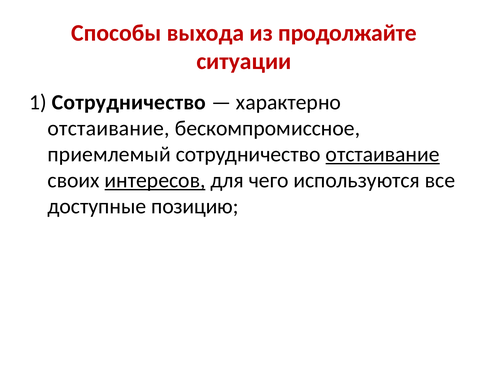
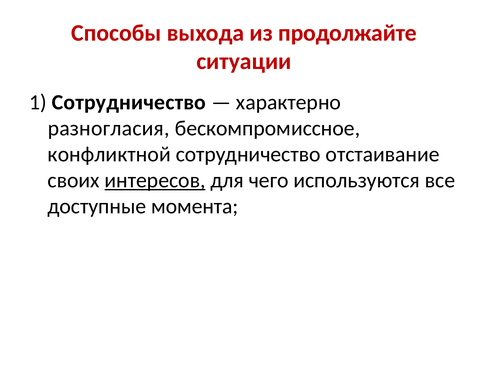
отстаивание: отстаивание -> разногласия (109, 128)
приемлемый: приемлемый -> конфликтной (109, 154)
отстаивание underline: present -> none (383, 154)
позицию: позицию -> момента (195, 207)
